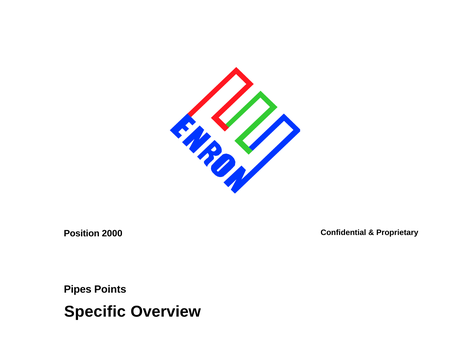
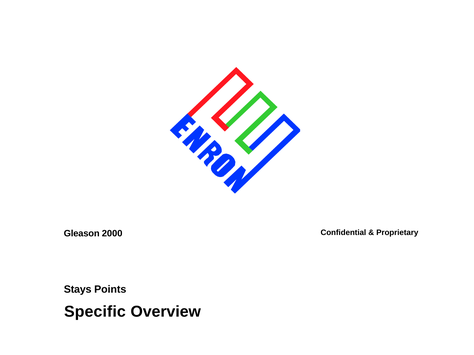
Position: Position -> Gleason (82, 234)
Pipes: Pipes -> Stays (78, 290)
